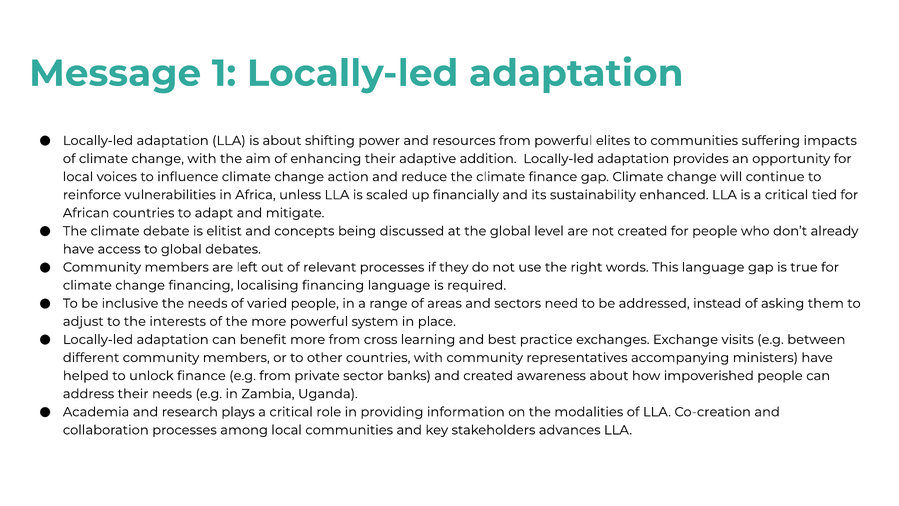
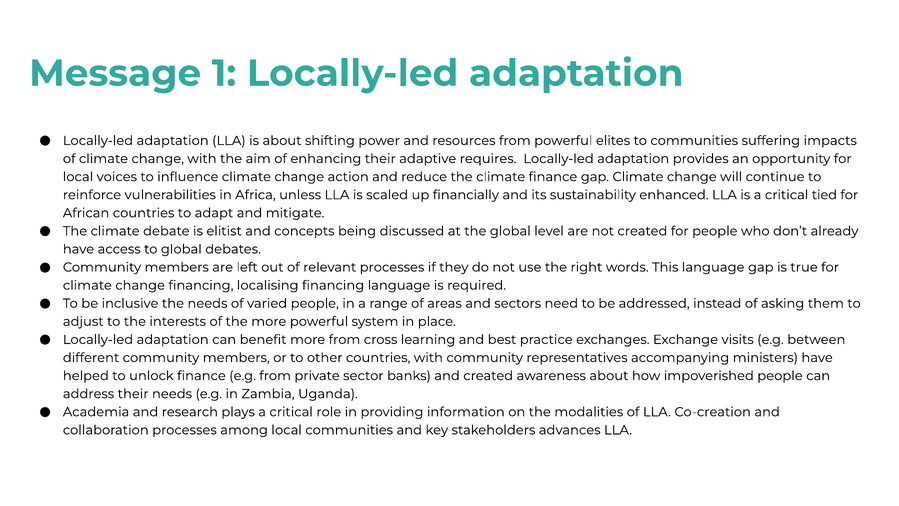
addition: addition -> requires (488, 159)
